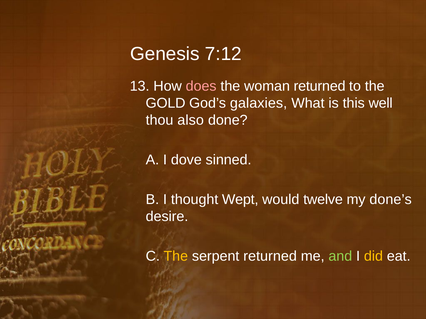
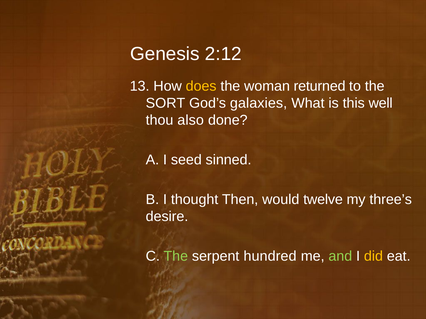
7:12: 7:12 -> 2:12 (223, 54)
does colour: pink -> yellow (201, 86)
GOLD: GOLD -> SORT (165, 103)
dove: dove -> seed (186, 160)
Wept: Wept -> Then (240, 200)
done’s: done’s -> three’s (391, 200)
The colour: yellow -> light green (176, 257)
serpent returned: returned -> hundred (270, 257)
